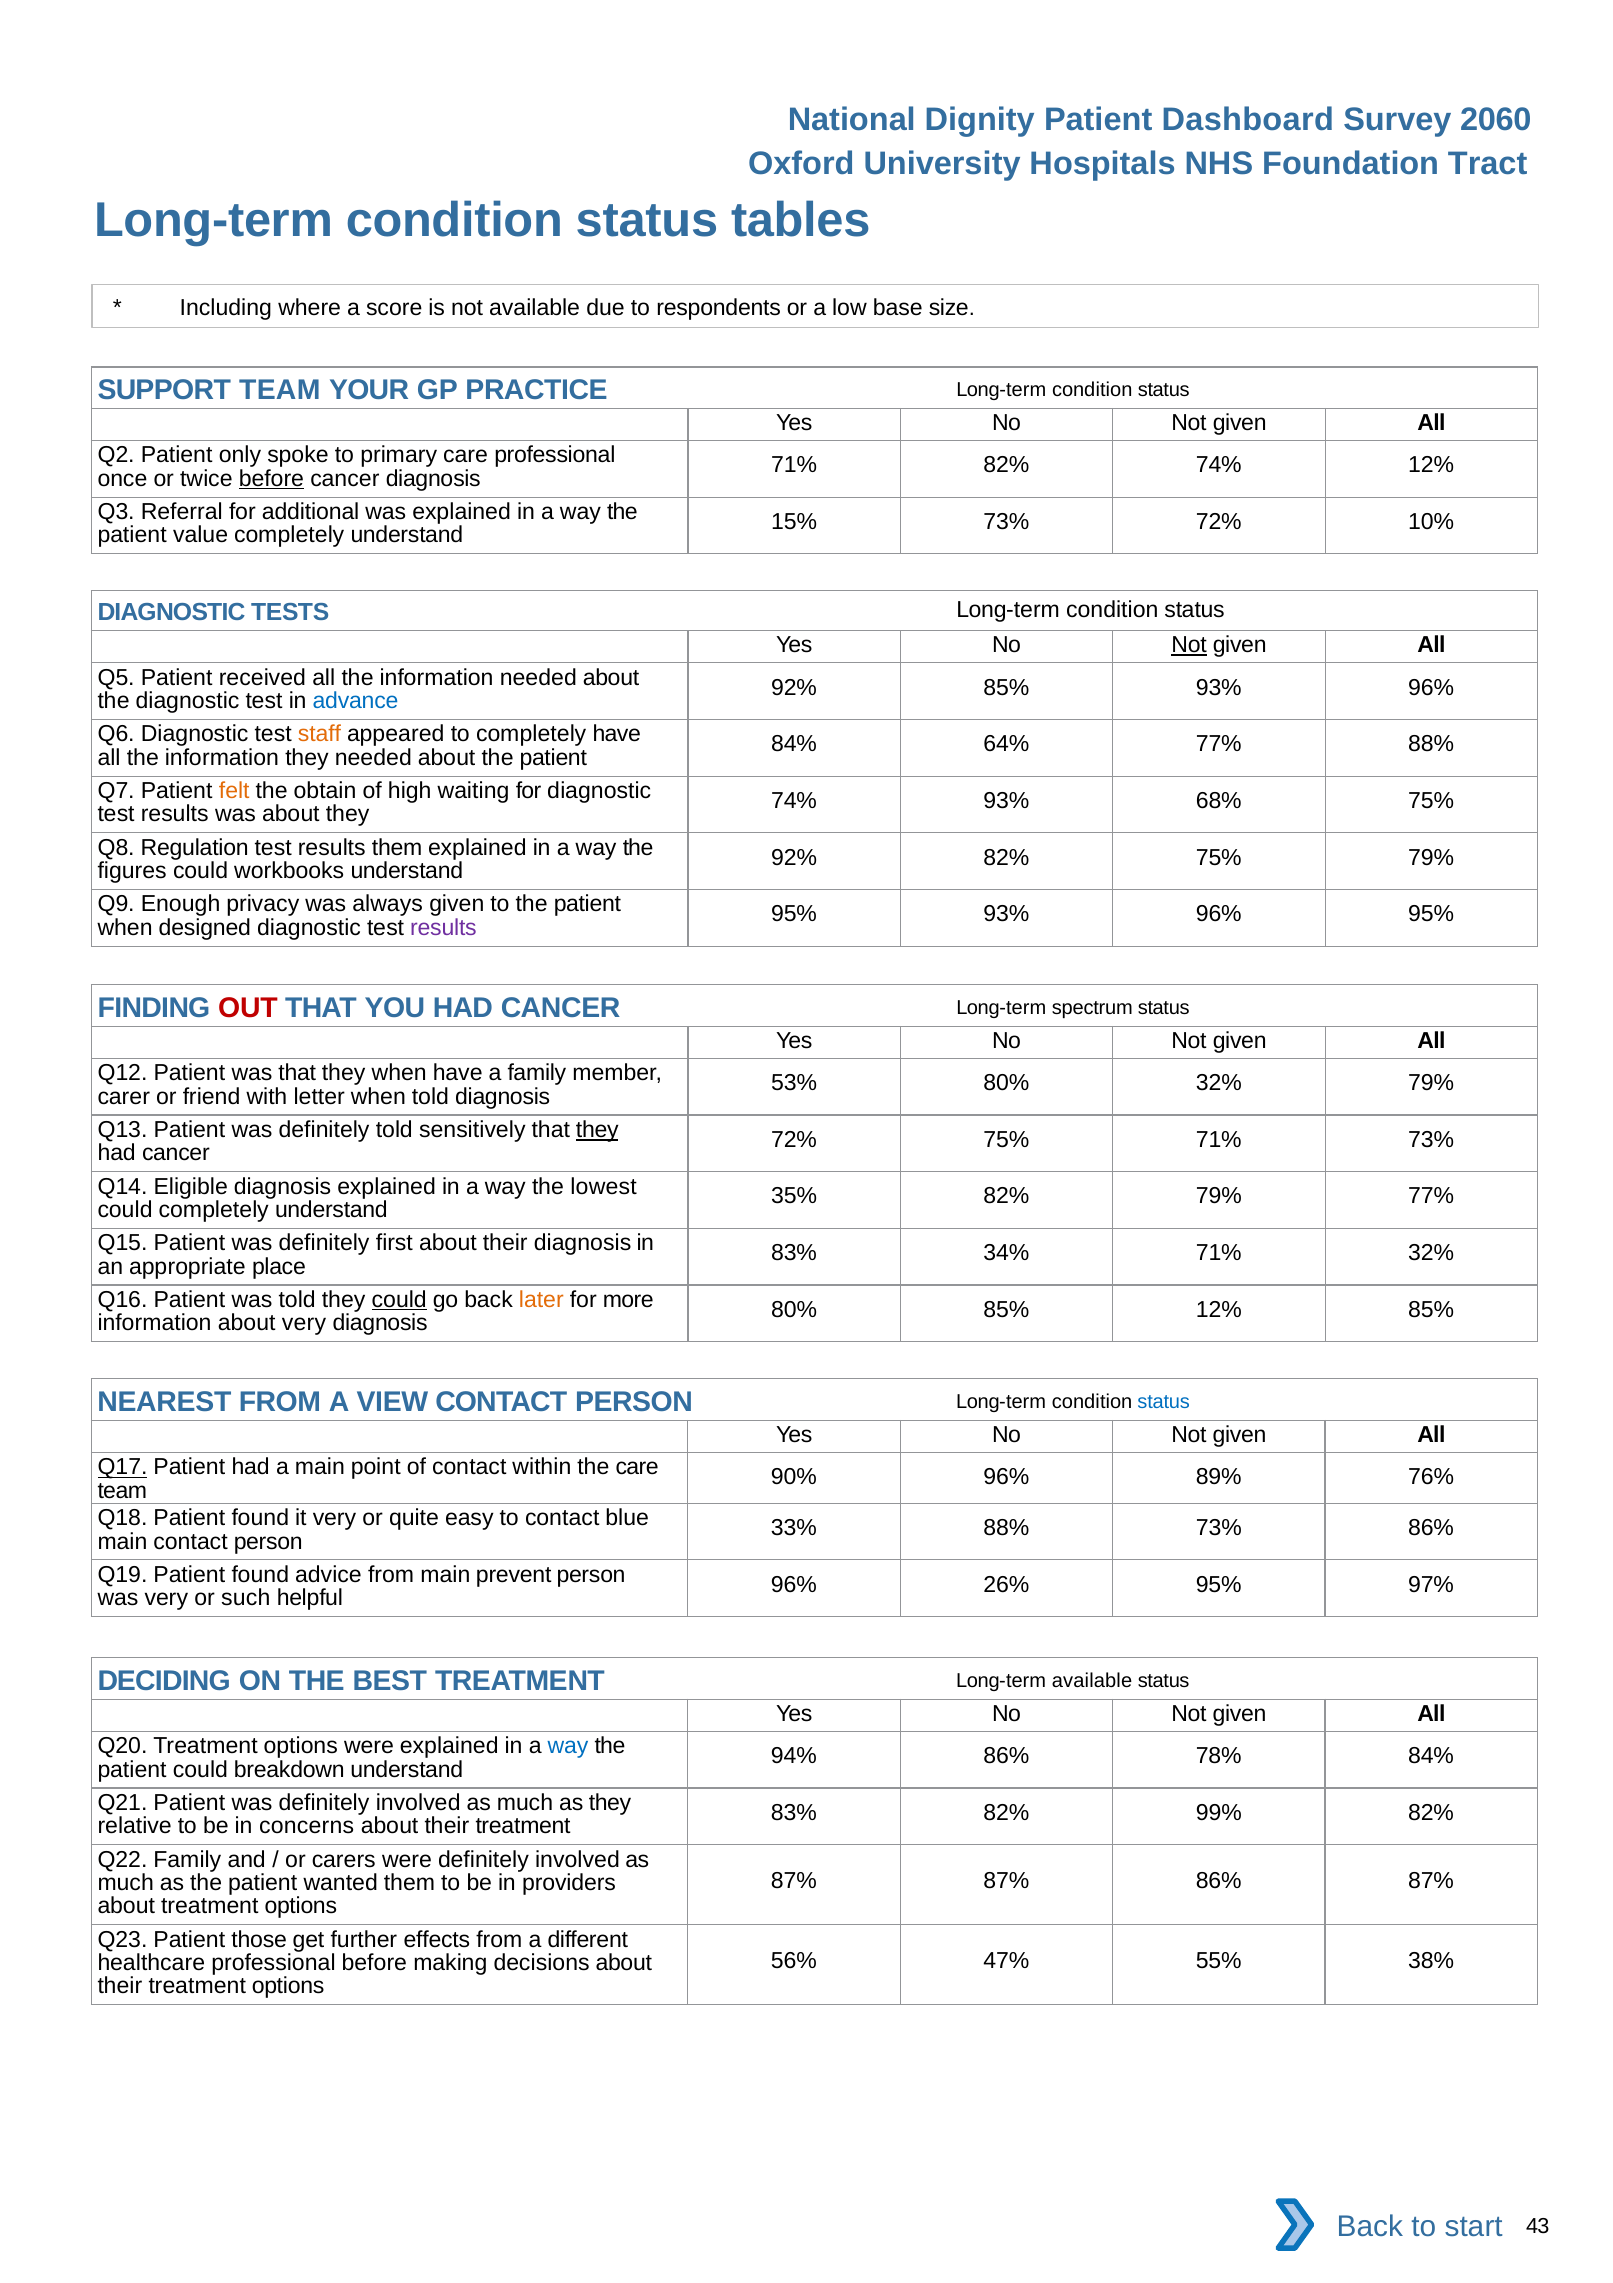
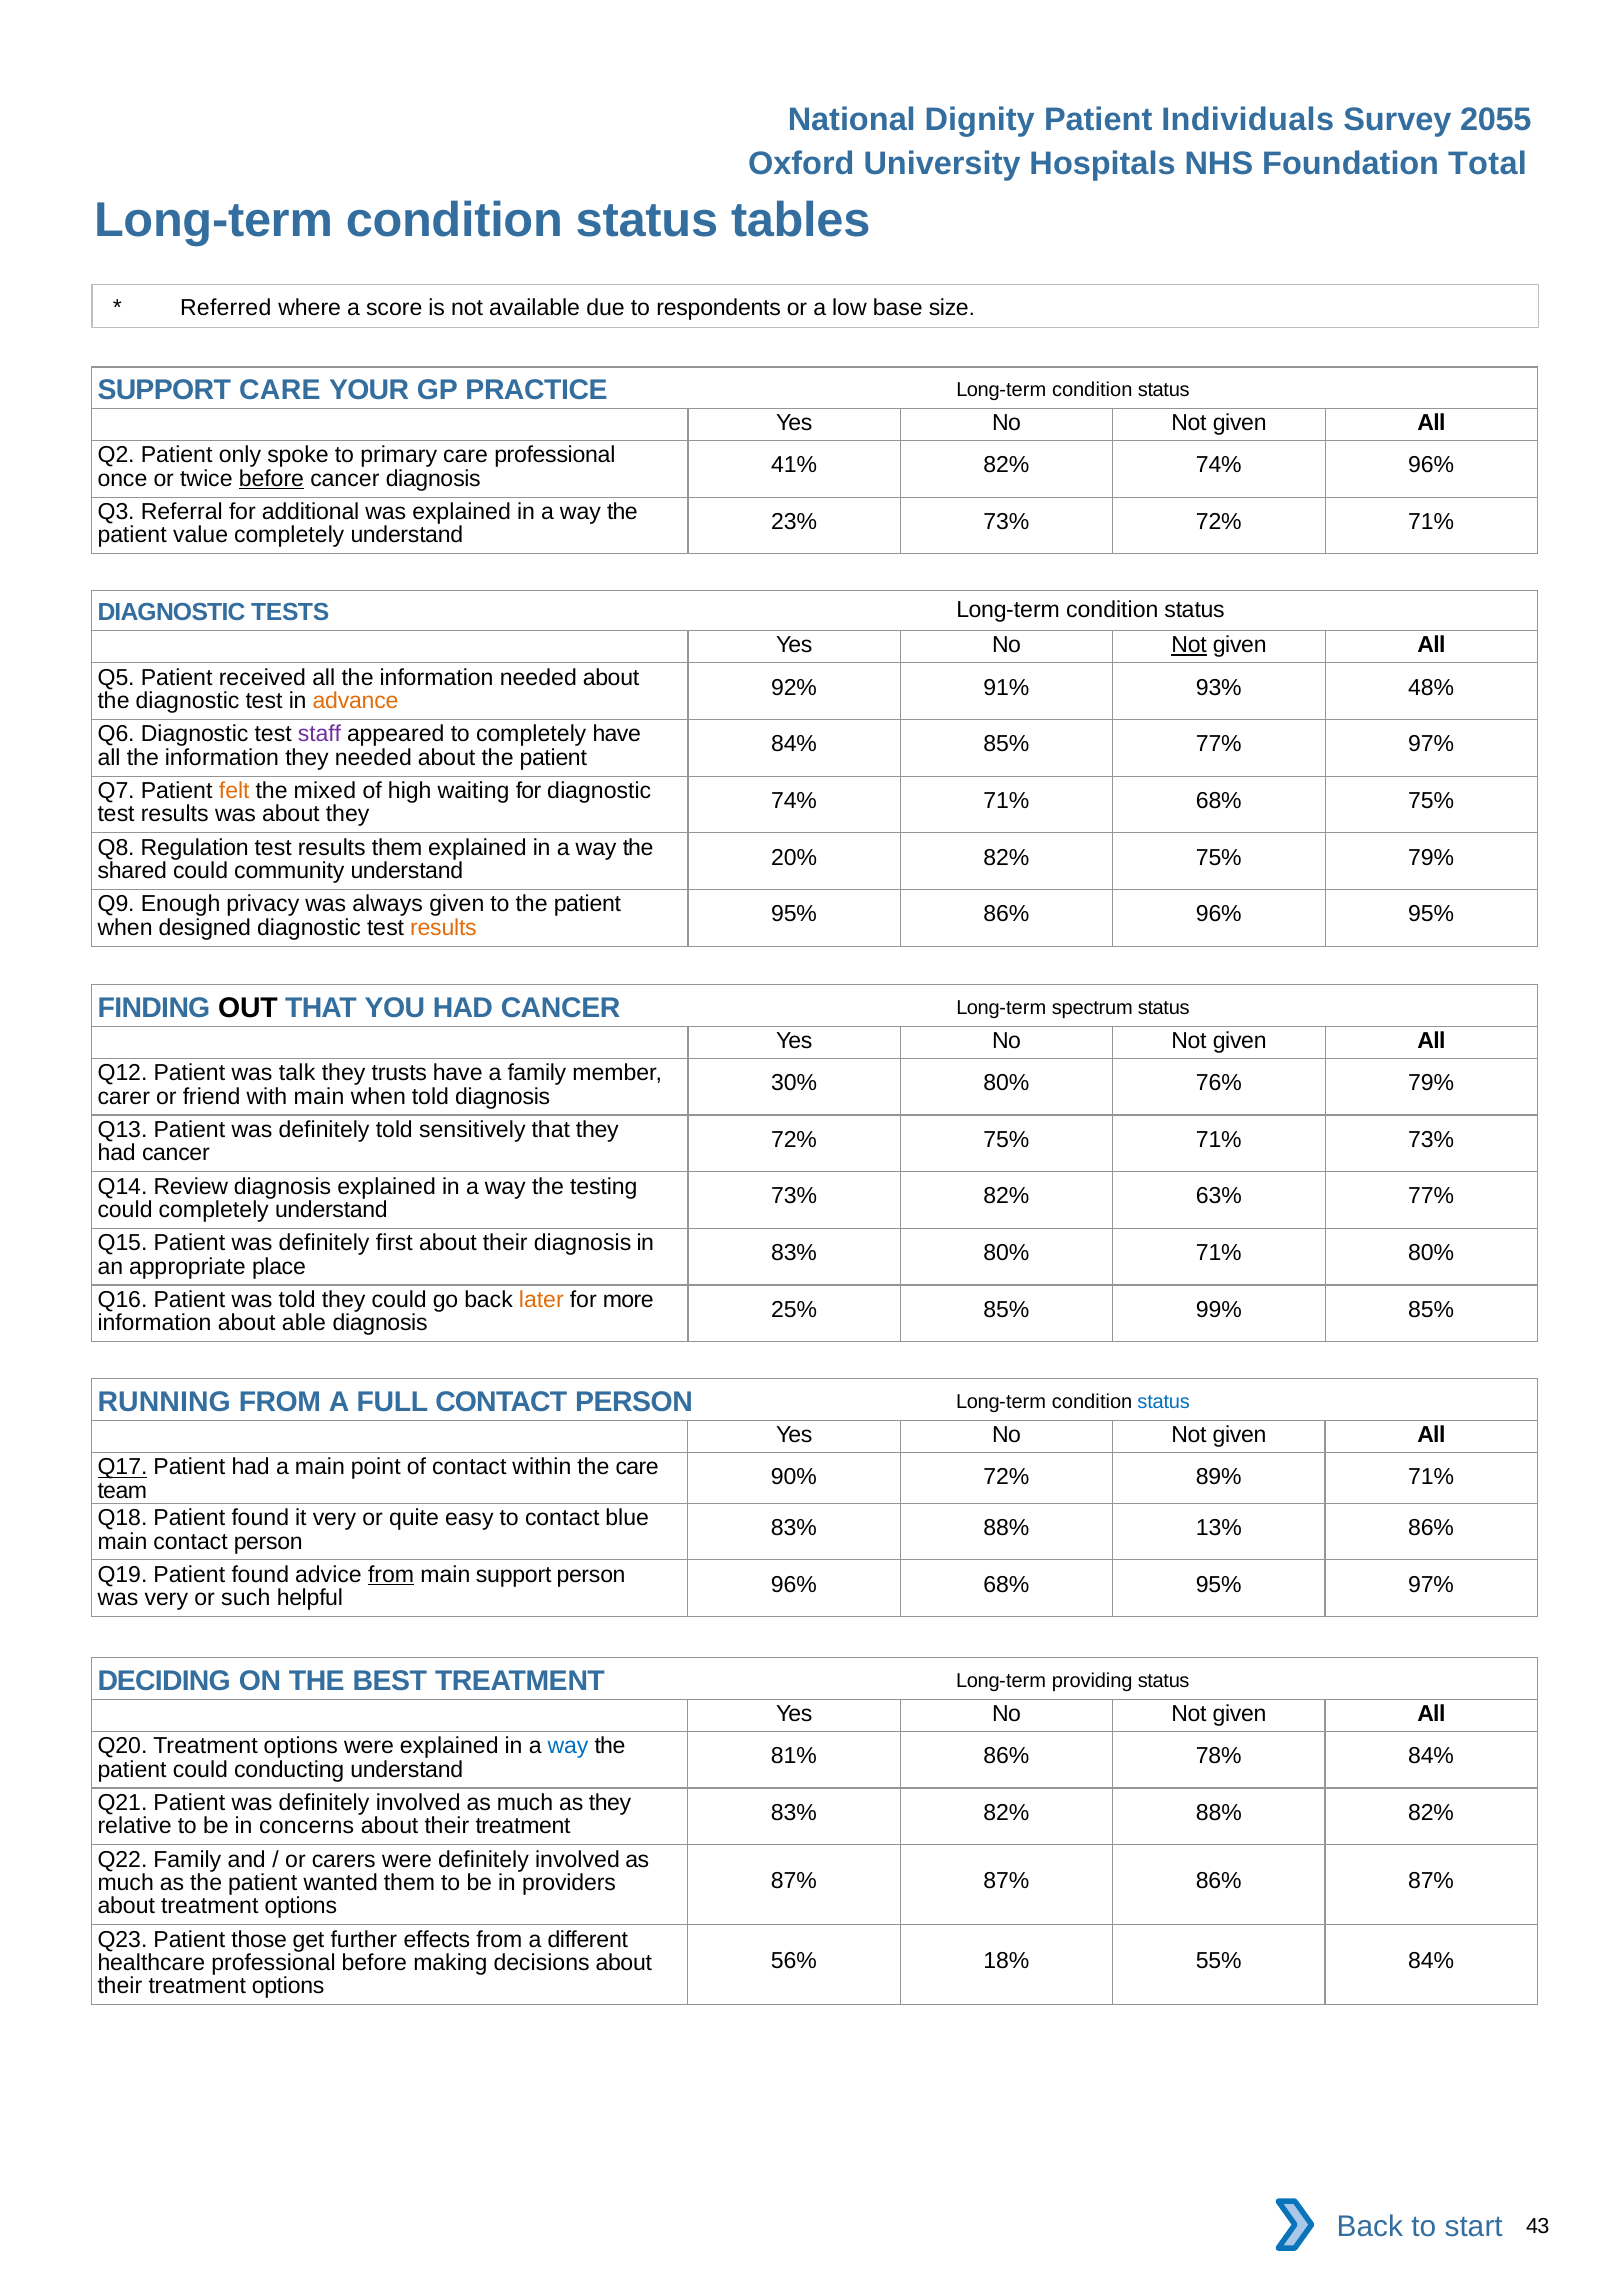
Dashboard: Dashboard -> Individuals (1248, 120)
2060: 2060 -> 2055 (1496, 120)
Tract: Tract -> Total (1487, 164)
Including: Including -> Referred (226, 308)
SUPPORT TEAM: TEAM -> CARE (280, 390)
71%: 71% -> 41% (794, 465)
74% 12%: 12% -> 96% (1431, 465)
15%: 15% -> 23% (794, 522)
72% 10%: 10% -> 71% (1431, 522)
92% 85%: 85% -> 91% (1006, 687)
96%: 96% -> 48% (1431, 687)
advance colour: blue -> orange (356, 701)
staff colour: orange -> purple (320, 734)
84% 64%: 64% -> 85% (1006, 744)
77% 88%: 88% -> 97% (1431, 744)
obtain: obtain -> mixed (325, 791)
74% 93%: 93% -> 71% (1006, 801)
92%: 92% -> 20% (794, 857)
figures: figures -> shared (132, 871)
workbooks: workbooks -> community (289, 871)
95% 93%: 93% -> 86% (1006, 914)
results colour: purple -> orange (443, 927)
OUT colour: red -> black (248, 1008)
was that: that -> talk (297, 1073)
they when: when -> trusts (399, 1073)
53%: 53% -> 30% (794, 1083)
80% 32%: 32% -> 76% (1219, 1083)
with letter: letter -> main (319, 1096)
they underline: present -> none (597, 1130)
Eligible: Eligible -> Review (191, 1186)
lowest: lowest -> testing (604, 1186)
35%: 35% -> 73% (794, 1196)
82% 79%: 79% -> 63% (1219, 1196)
83% 34%: 34% -> 80% (1006, 1253)
71% 32%: 32% -> 80% (1431, 1253)
could underline: present -> none (399, 1300)
80%: 80% -> 25% (794, 1309)
85% 12%: 12% -> 99% (1219, 1309)
about very: very -> able (304, 1323)
NEAREST: NEAREST -> RUNNING (164, 1402)
VIEW: VIEW -> FULL (392, 1402)
90% 96%: 96% -> 72% (1006, 1477)
89% 76%: 76% -> 71% (1431, 1477)
33%: 33% -> 83% (794, 1528)
88% 73%: 73% -> 13% (1219, 1528)
from underline: none -> present (391, 1575)
main prevent: prevent -> support (514, 1575)
96% 26%: 26% -> 68% (1006, 1584)
Long-term available: available -> providing (1092, 1681)
94%: 94% -> 81% (794, 1756)
breakdown: breakdown -> conducting (289, 1769)
82% 99%: 99% -> 88% (1219, 1812)
47%: 47% -> 18% (1006, 1961)
55% 38%: 38% -> 84% (1431, 1961)
